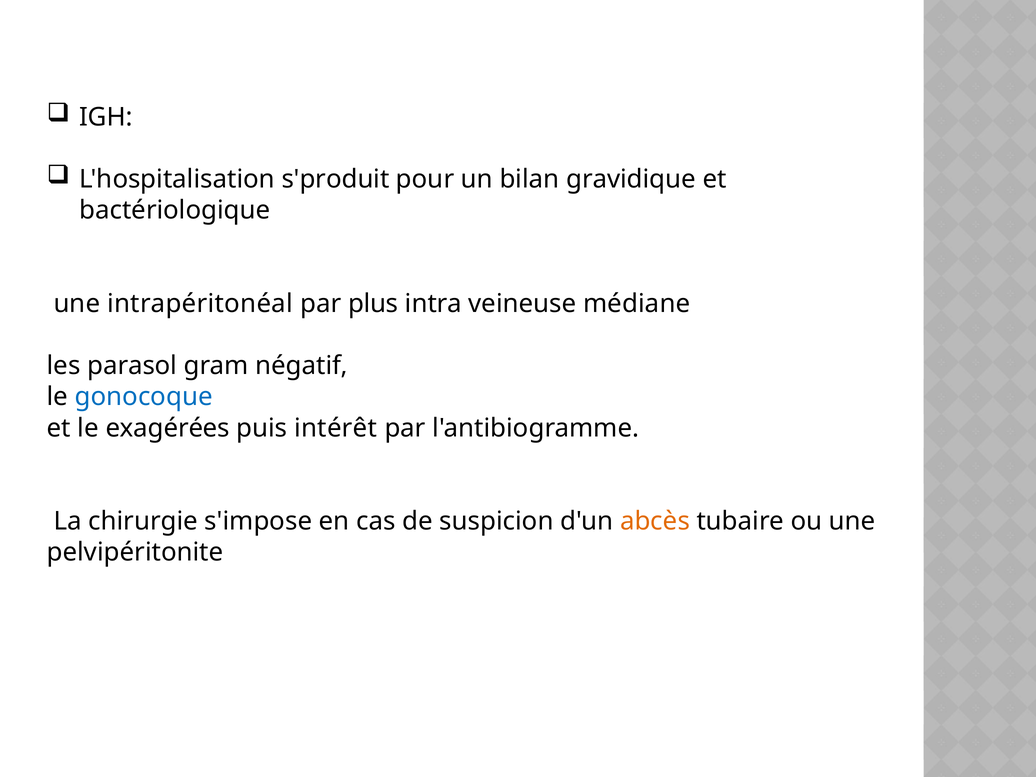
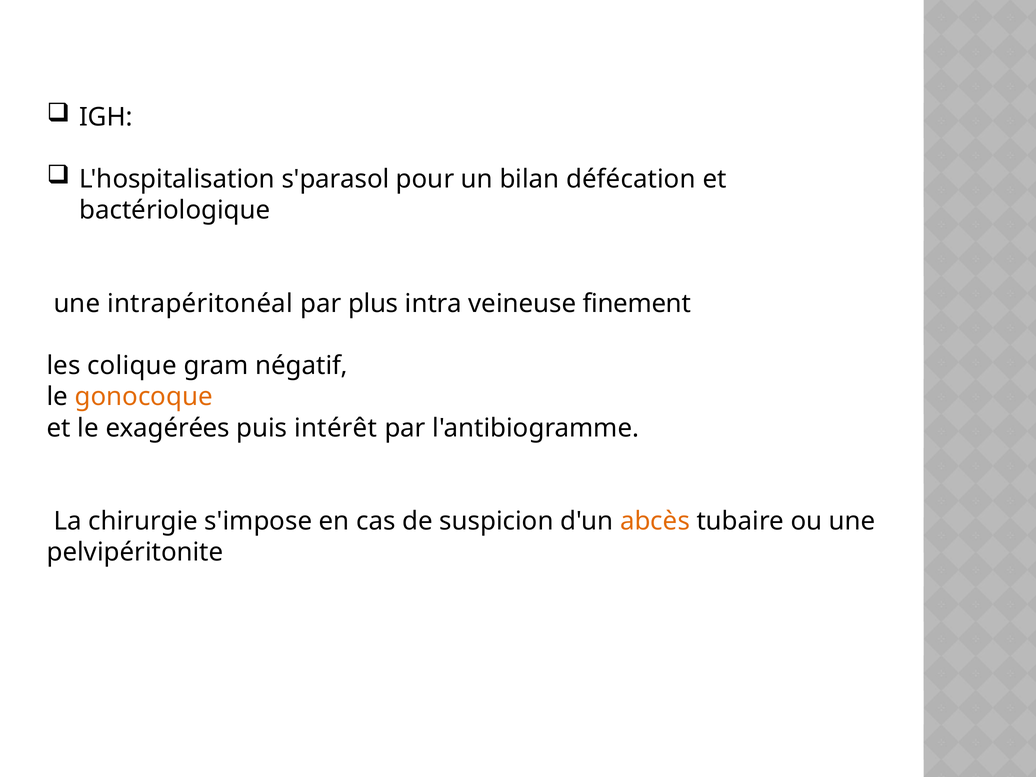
s'produit: s'produit -> s'parasol (335, 179)
gravidique: gravidique -> défécation (631, 179)
médiane: médiane -> finement (637, 304)
parasol: parasol -> colique (132, 366)
gonocoque colour: blue -> orange (144, 397)
